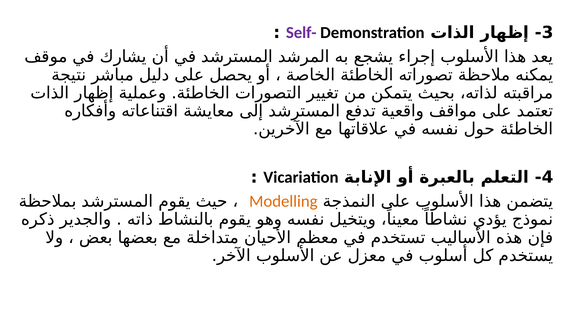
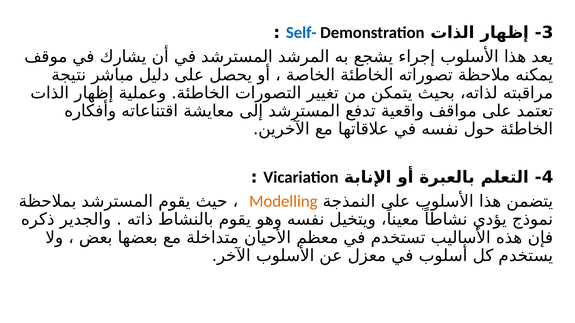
Self- colour: purple -> blue (301, 33)
